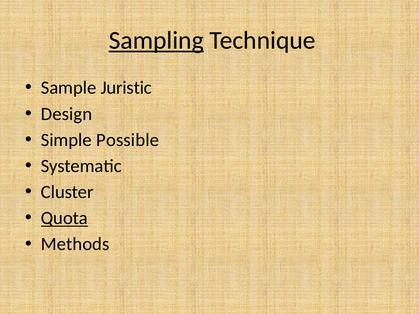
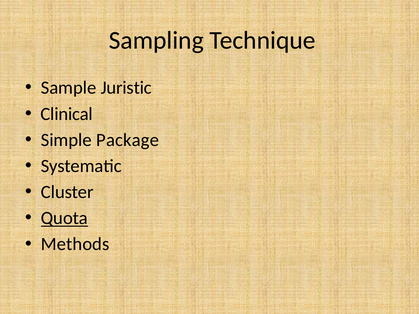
Sampling underline: present -> none (156, 41)
Design: Design -> Clinical (67, 114)
Possible: Possible -> Package (128, 140)
